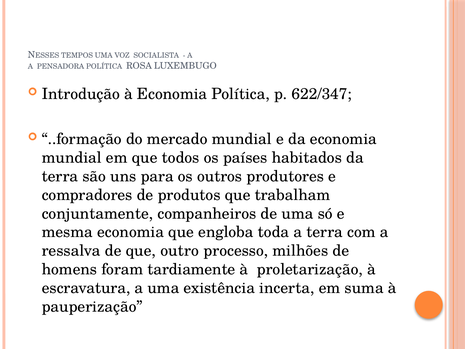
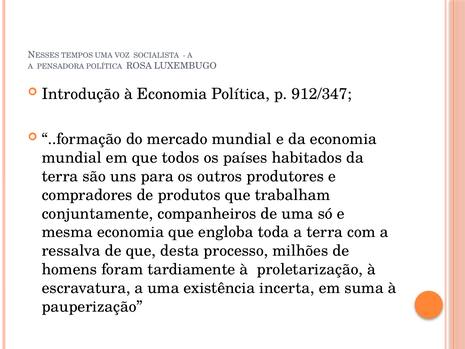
622/347: 622/347 -> 912/347 (322, 94)
outro: outro -> desta (180, 251)
